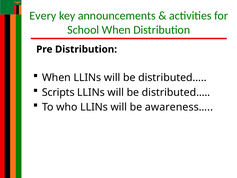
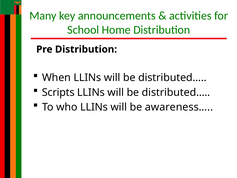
Every: Every -> Many (43, 16)
School When: When -> Home (116, 30)
